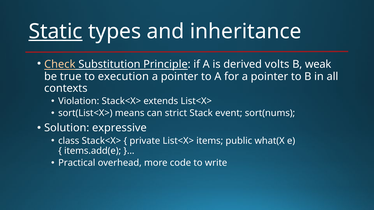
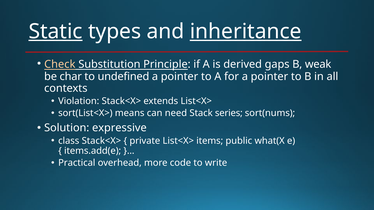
inheritance underline: none -> present (246, 31)
volts: volts -> gaps (277, 64)
true: true -> char (71, 77)
execution: execution -> undefined (123, 77)
strict: strict -> need (176, 113)
event: event -> series (229, 113)
